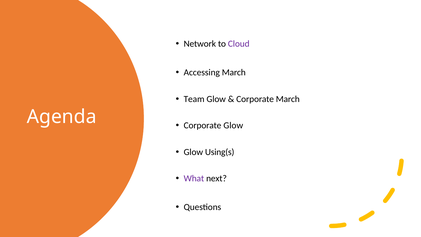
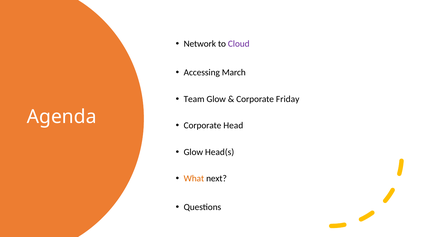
Corporate March: March -> Friday (288, 99)
Corporate Glow: Glow -> Head (233, 125)
Using(s: Using(s -> Head(s (220, 152)
What colour: purple -> orange (194, 178)
